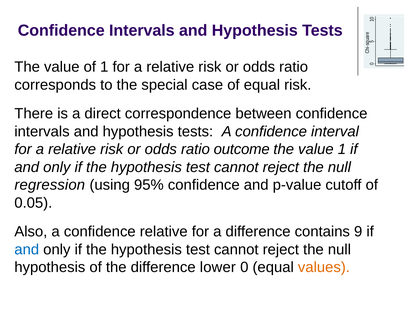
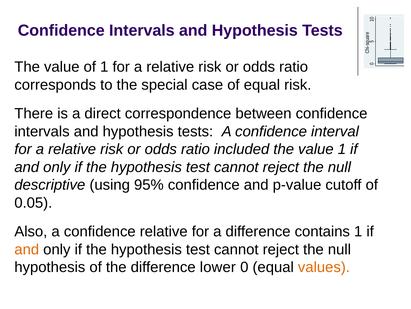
outcome: outcome -> included (242, 149)
regression: regression -> descriptive (50, 185)
contains 9: 9 -> 1 (358, 231)
and colour: blue -> orange (27, 249)
